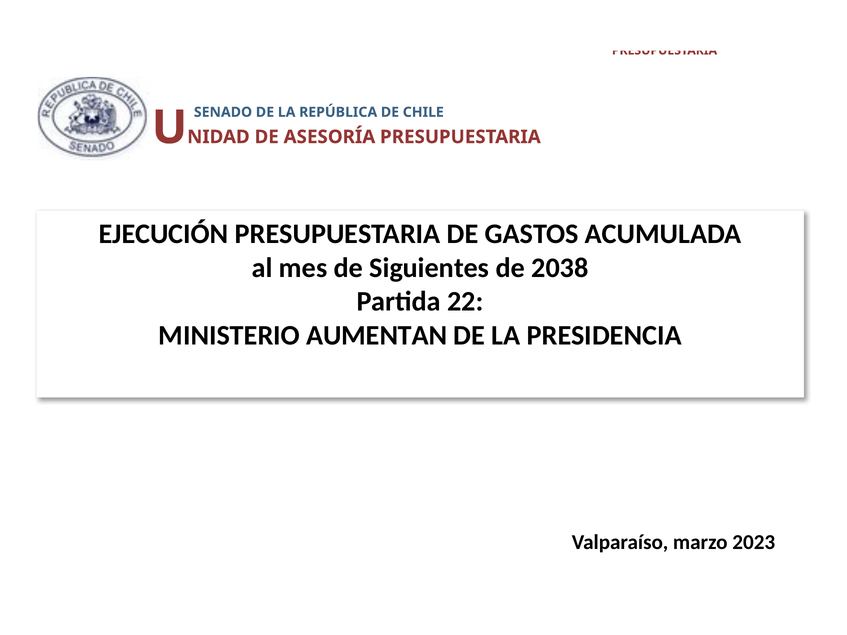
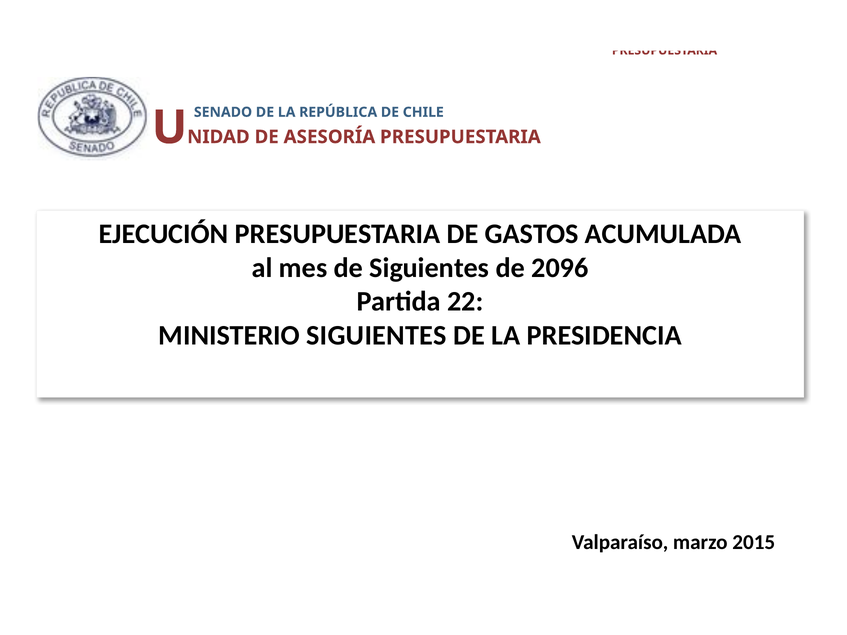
2038: 2038 -> 2096 (560, 268)
MINISTERIO AUMENTAN: AUMENTAN -> SIGUIENTES (377, 336)
2023: 2023 -> 2015 (754, 543)
